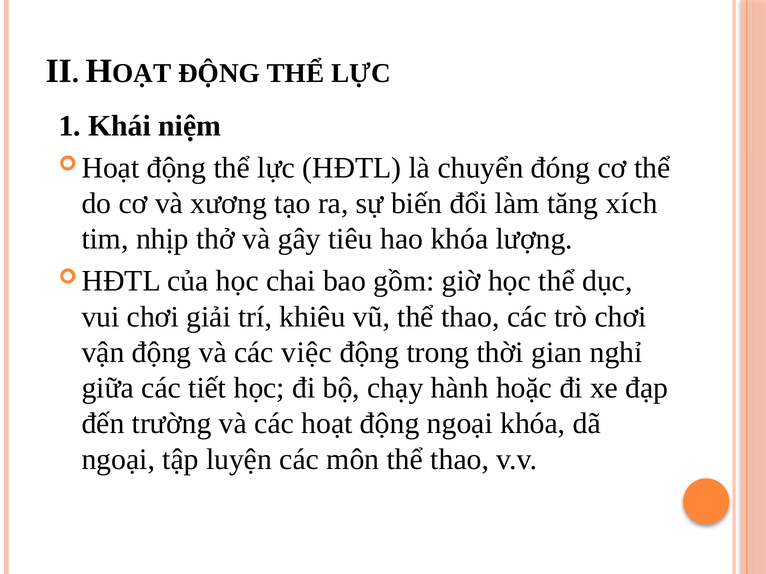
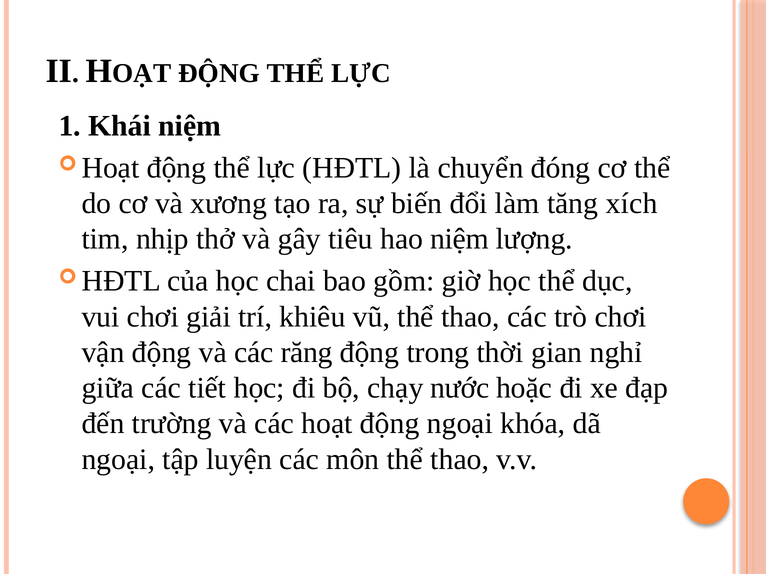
hao khóa: khóa -> niệm (460, 239)
việc: việc -> răng (307, 353)
hành: hành -> nước (460, 388)
